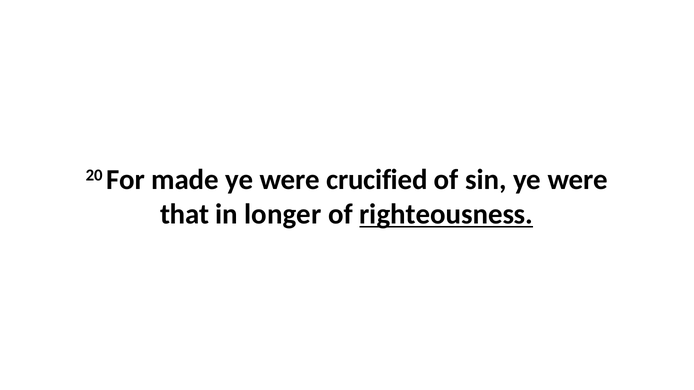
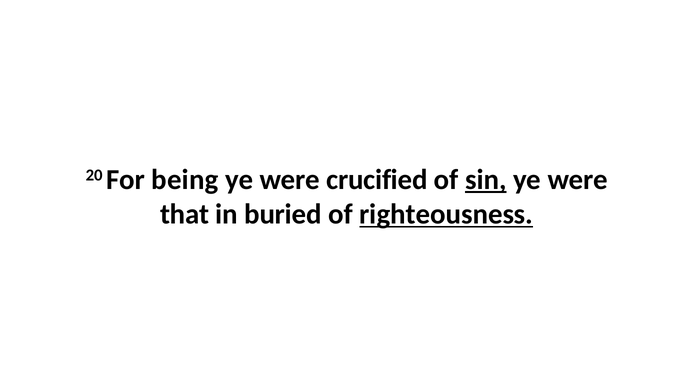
made: made -> being (185, 180)
sin underline: none -> present (486, 180)
longer: longer -> buried (283, 215)
